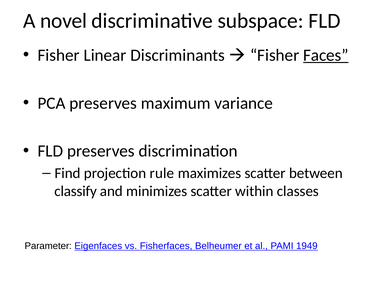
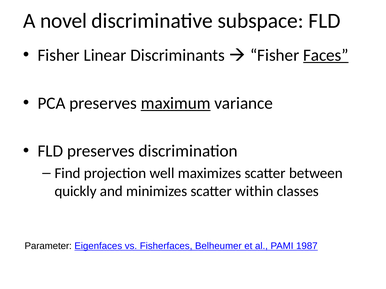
maximum underline: none -> present (176, 103)
rule: rule -> well (162, 174)
classify: classify -> quickly (76, 192)
1949: 1949 -> 1987 (307, 246)
